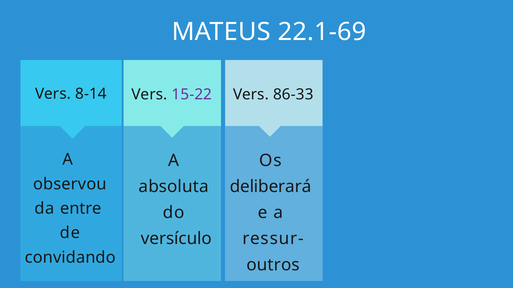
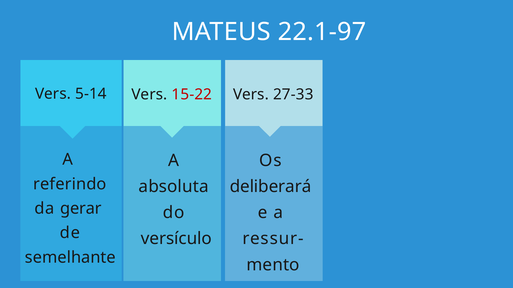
22.1-69: 22.1-69 -> 22.1-97 (322, 32)
8-14: 8-14 -> 5-14 (91, 94)
15-22 colour: purple -> red (192, 95)
86-33: 86-33 -> 27-33 (293, 95)
observou: observou -> referindo (70, 184)
entre: entre -> gerar (81, 209)
convidando: convidando -> semelhante (70, 258)
outros: outros -> mento (273, 265)
